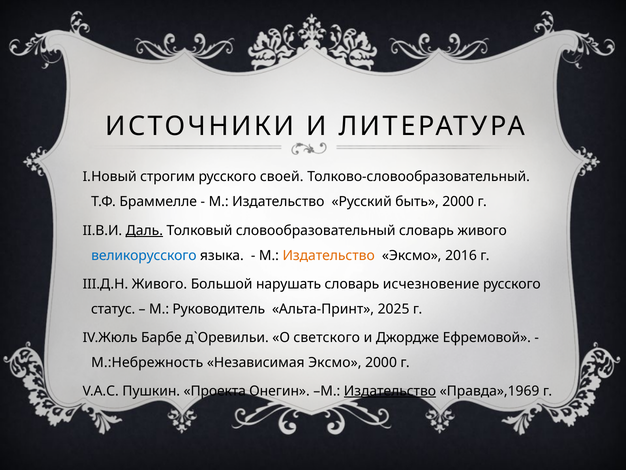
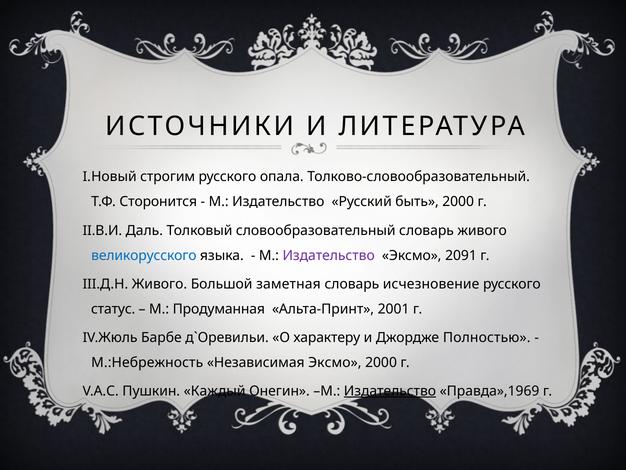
своей: своей -> опала (282, 177)
Браммелле: Браммелле -> Сторонится (158, 202)
Даль underline: present -> none (144, 230)
Издательство colour: orange -> purple (329, 255)
2016: 2016 -> 2091 (461, 255)
нарушать: нарушать -> заметная (288, 284)
Руководитель: Руководитель -> Продуманная (219, 309)
2025: 2025 -> 2001 (394, 309)
светского: светского -> характеру (327, 337)
Ефремовой: Ефремовой -> Полностью (487, 337)
Проекта: Проекта -> Каждый (215, 391)
